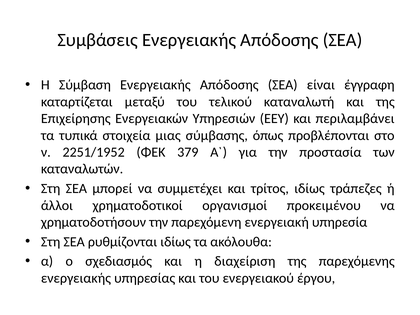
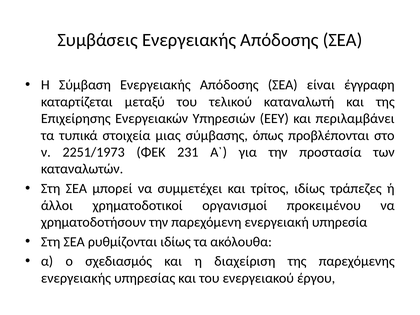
2251/1952: 2251/1952 -> 2251/1973 (94, 152)
379: 379 -> 231 (188, 152)
